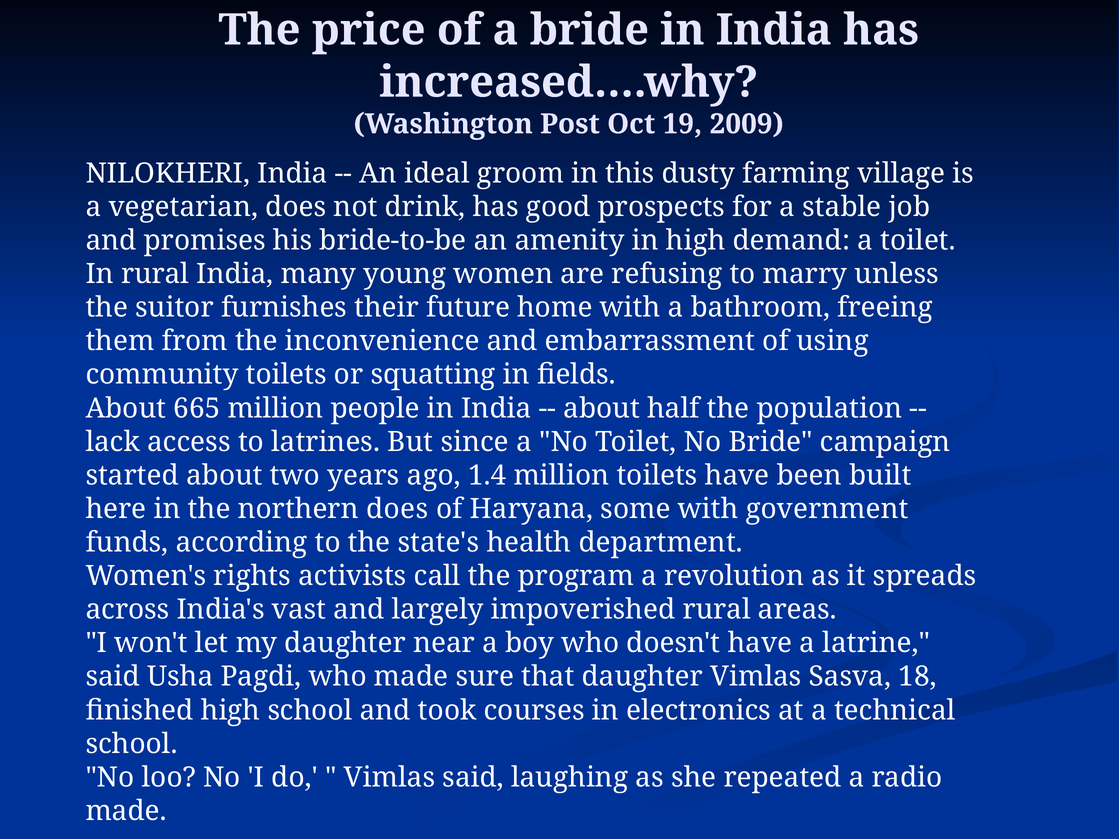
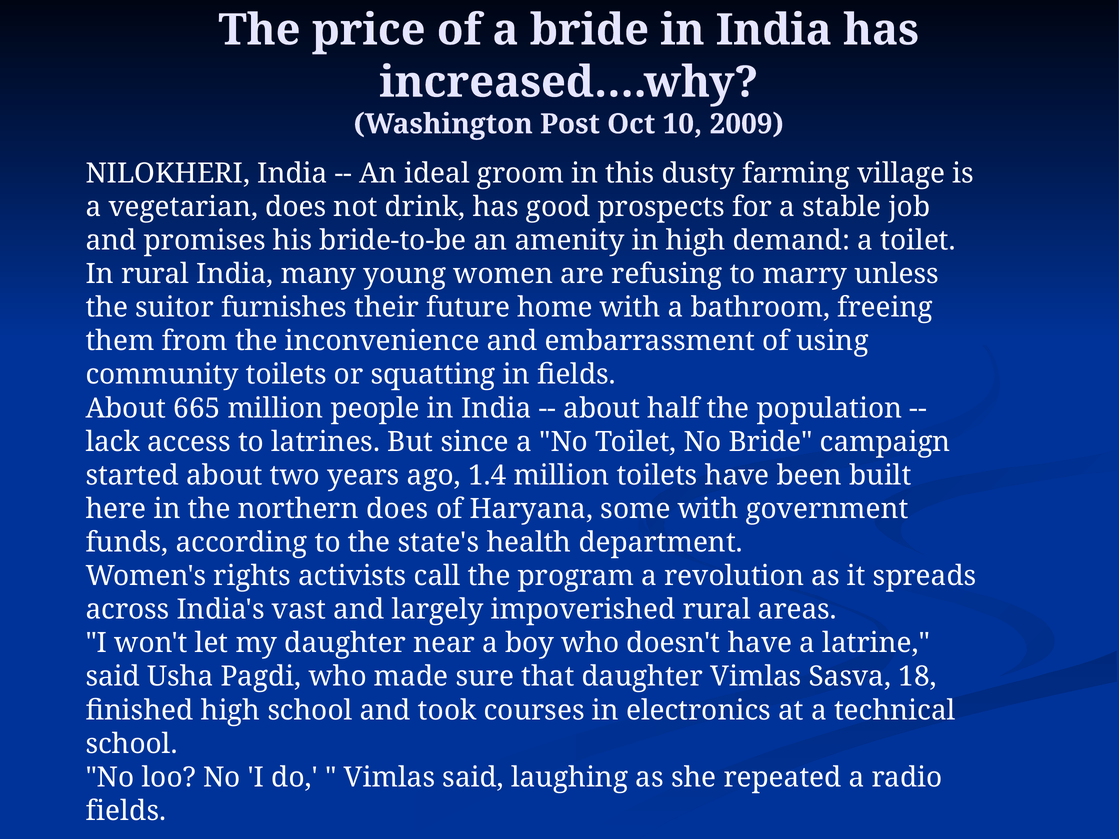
19: 19 -> 10 (682, 124)
made: made -> fields (126, 811)
